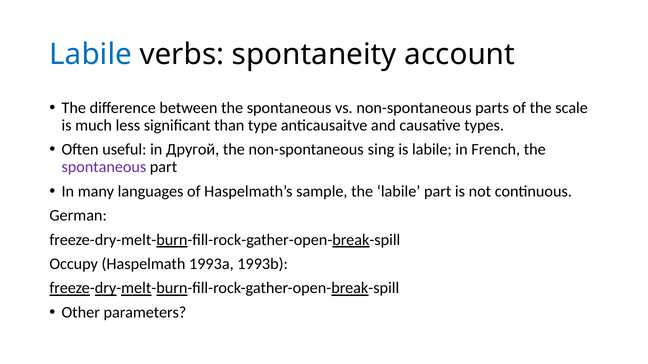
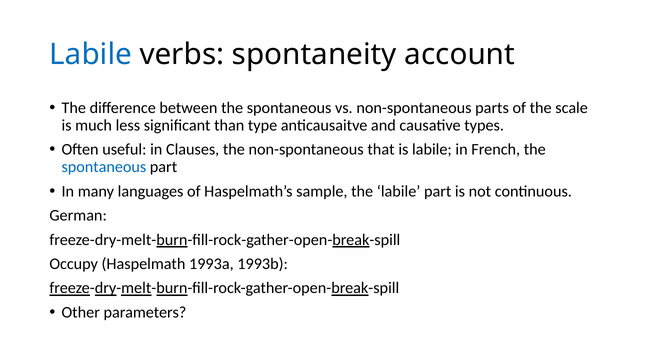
Другой: Другой -> Clauses (193, 150)
sing: sing -> that (381, 150)
spontaneous colour: purple -> blue (104, 167)
